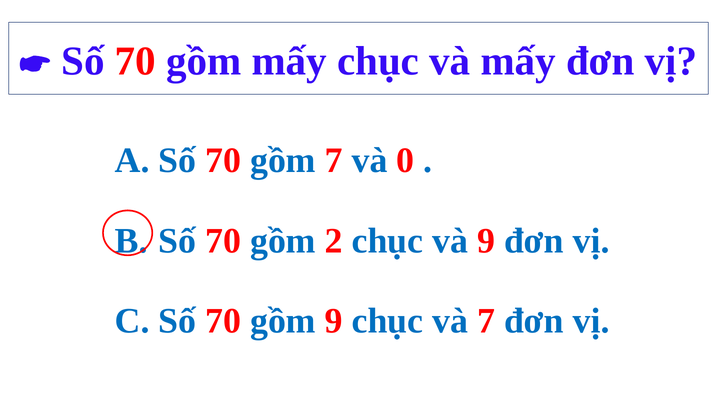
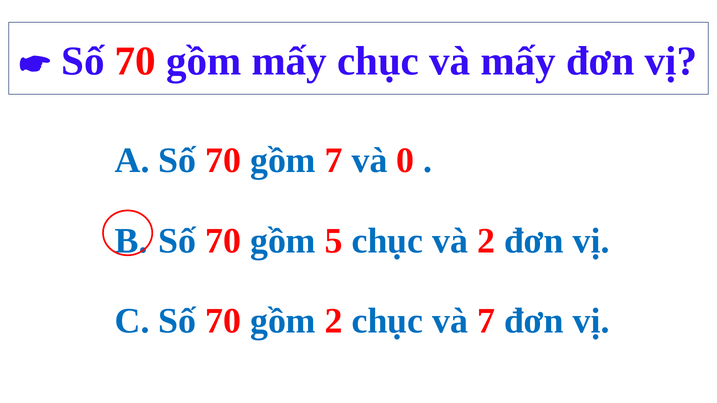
2: 2 -> 5 (334, 241)
và 9: 9 -> 2 (486, 241)
gồm 9: 9 -> 2 (334, 321)
